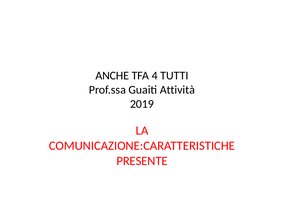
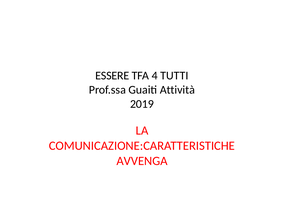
ANCHE: ANCHE -> ESSERE (112, 76)
PRESENTE: PRESENTE -> AVVENGA (142, 161)
